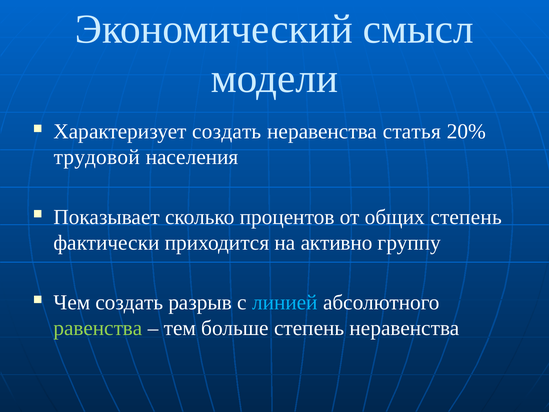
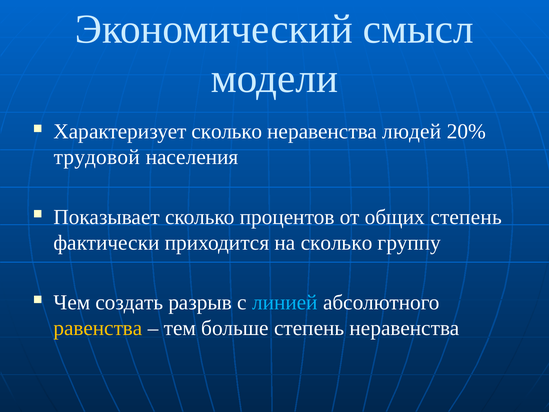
Характеризует создать: создать -> сколько (227, 131)
статья: статья -> людей (412, 131)
на активно: активно -> сколько (337, 243)
равенства colour: light green -> yellow (98, 328)
